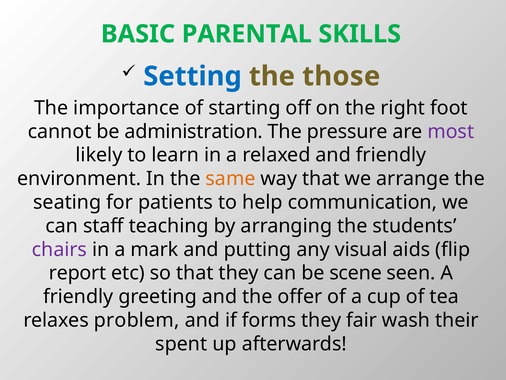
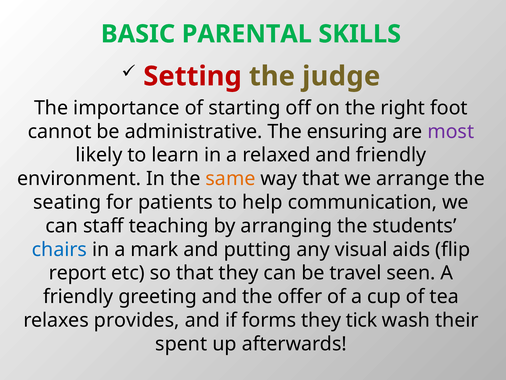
Setting colour: blue -> red (193, 76)
those: those -> judge (341, 76)
administration: administration -> administrative (194, 131)
pressure: pressure -> ensuring (347, 131)
chairs colour: purple -> blue (59, 249)
scene: scene -> travel (356, 273)
problem: problem -> provides (137, 320)
fair: fair -> tick (362, 320)
